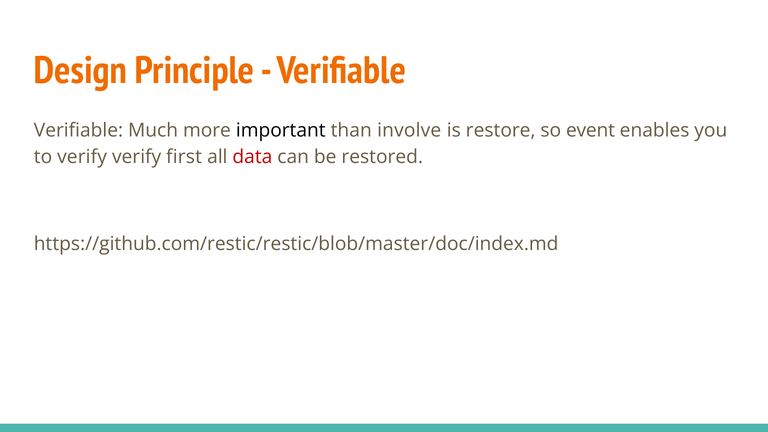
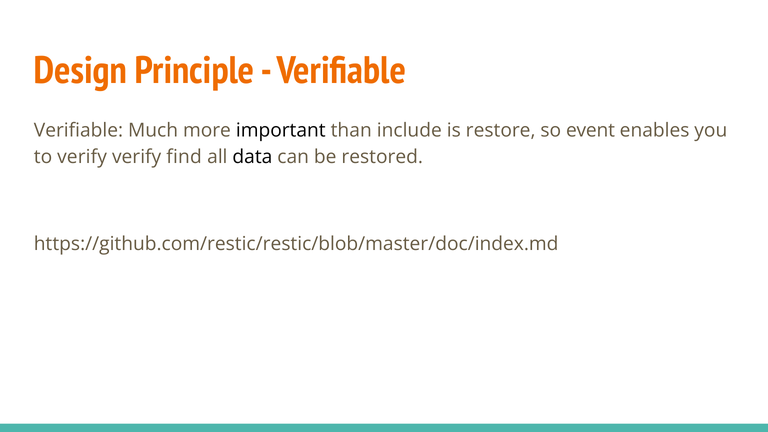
involve: involve -> include (409, 130)
first: first -> find (184, 157)
data colour: red -> black (252, 157)
